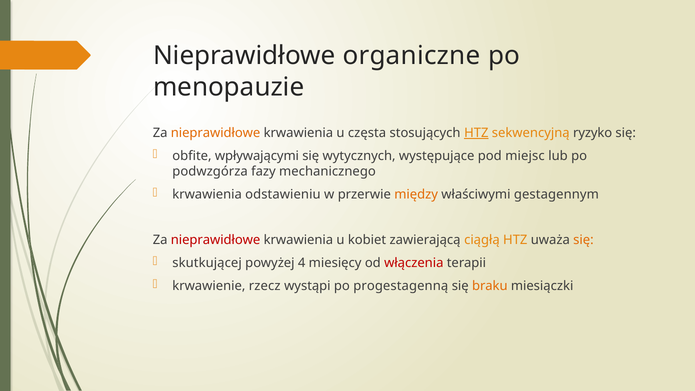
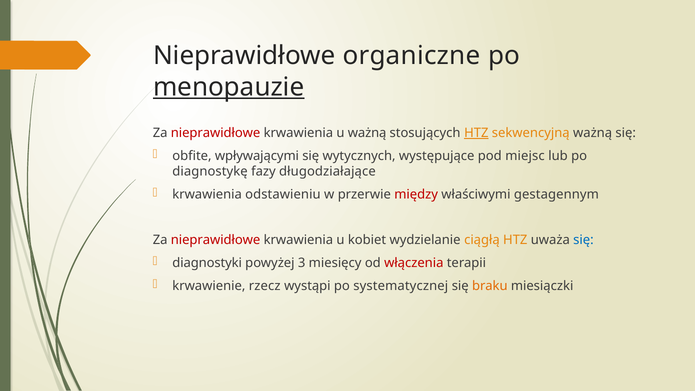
menopauzie underline: none -> present (229, 87)
nieprawidłowe colour: orange -> red (216, 133)
u częsta: częsta -> ważną (367, 133)
sekwencyjną ryzyko: ryzyko -> ważną (593, 133)
podwzgórza: podwzgórza -> diagnostykę (210, 171)
mechanicznego: mechanicznego -> długodziałające (327, 171)
między colour: orange -> red (416, 194)
zawierającą: zawierającą -> wydzielanie (425, 240)
się colour: orange -> blue (583, 240)
skutkującej: skutkującej -> diagnostyki (207, 263)
4: 4 -> 3 (302, 263)
progestagenną: progestagenną -> systematycznej (401, 286)
